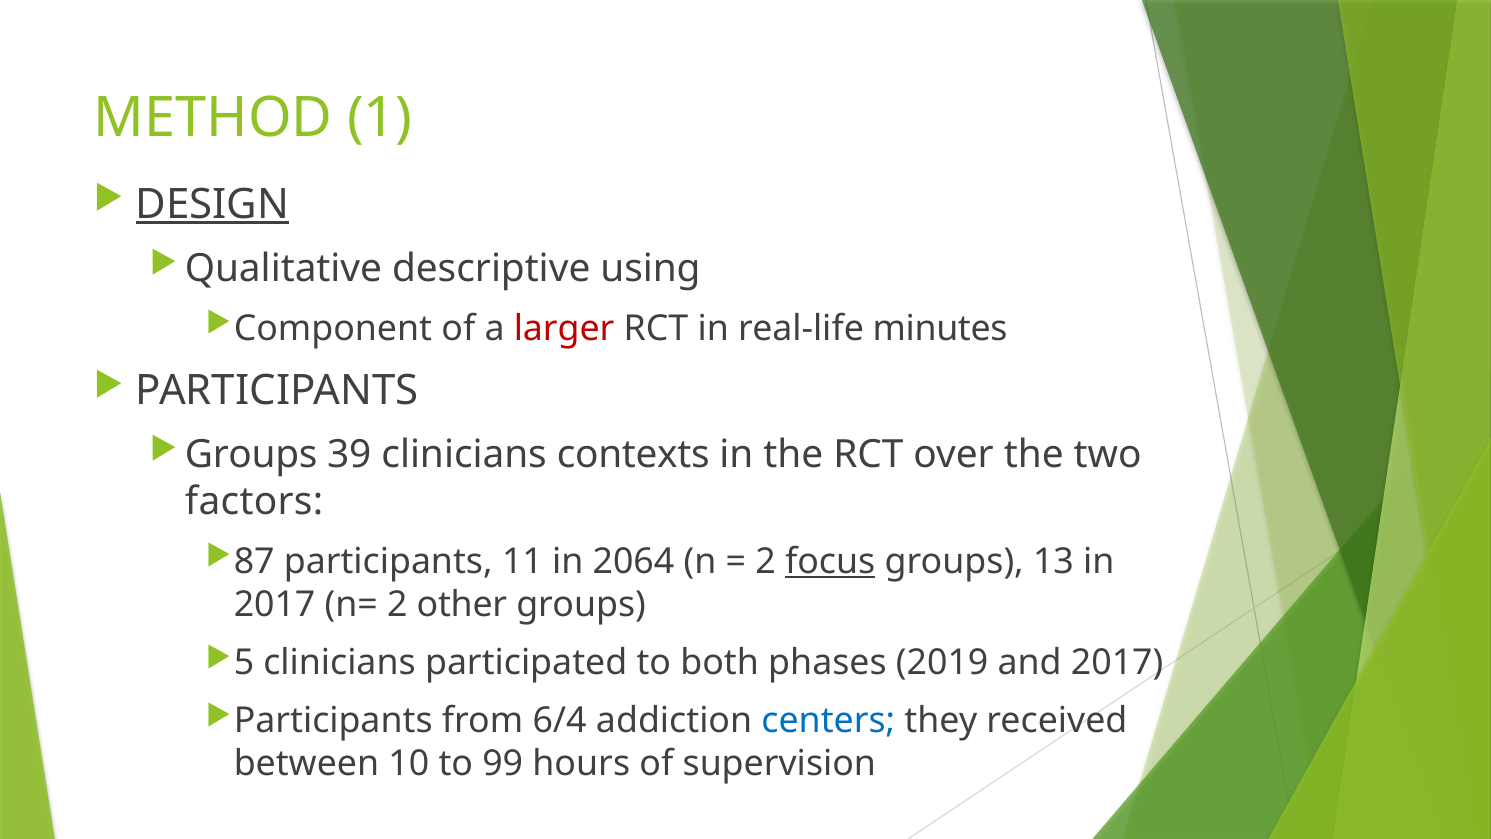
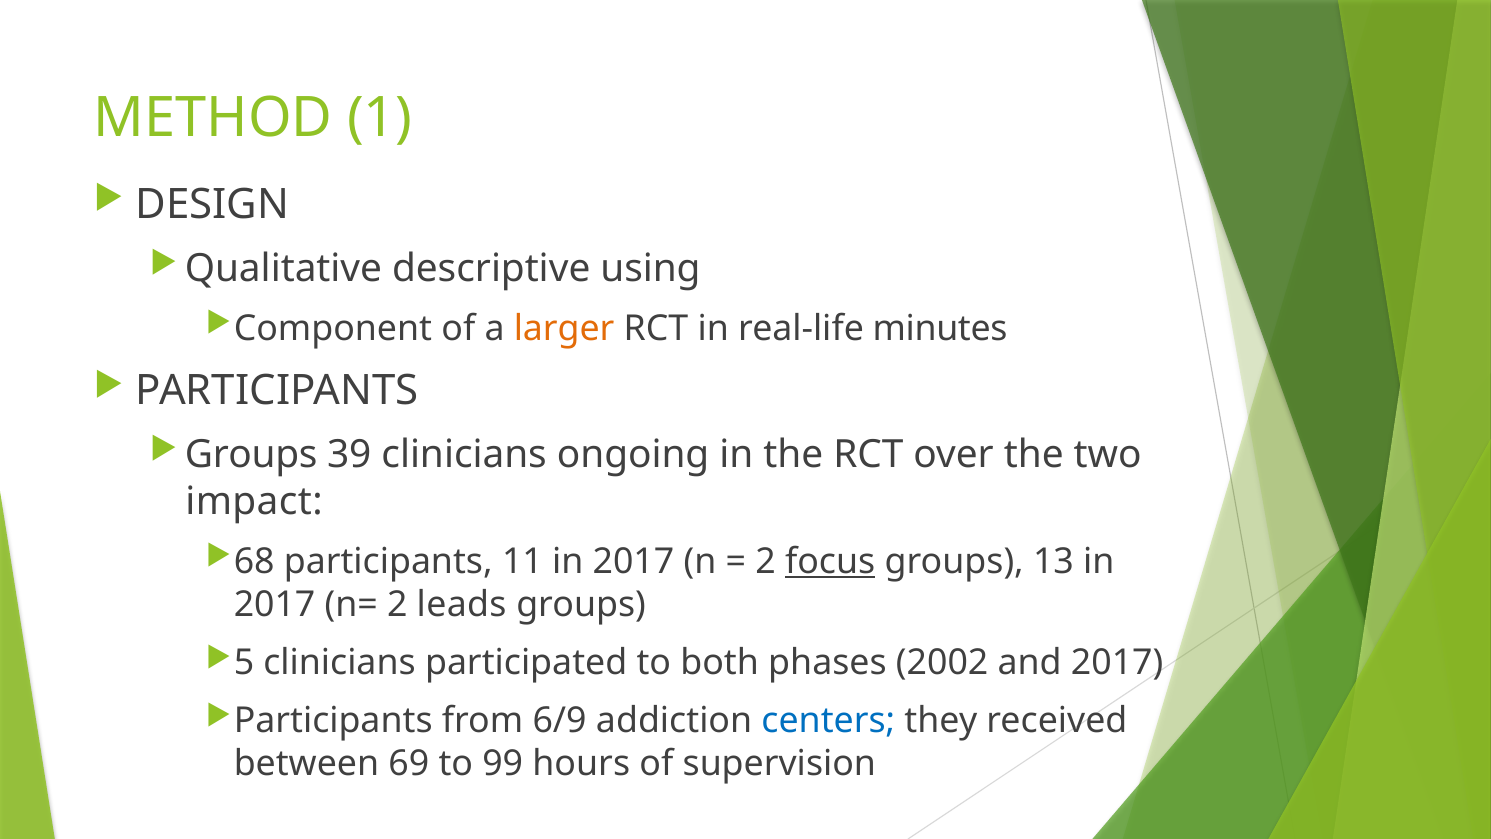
DESIGN underline: present -> none (213, 204)
larger colour: red -> orange (564, 328)
contexts: contexts -> ongoing (633, 455)
factors: factors -> impact (254, 501)
87: 87 -> 68 (254, 561)
11 in 2064: 2064 -> 2017 (633, 561)
other: other -> leads (462, 604)
2019: 2019 -> 2002 (942, 662)
6/4: 6/4 -> 6/9 (560, 721)
10: 10 -> 69 (409, 764)
